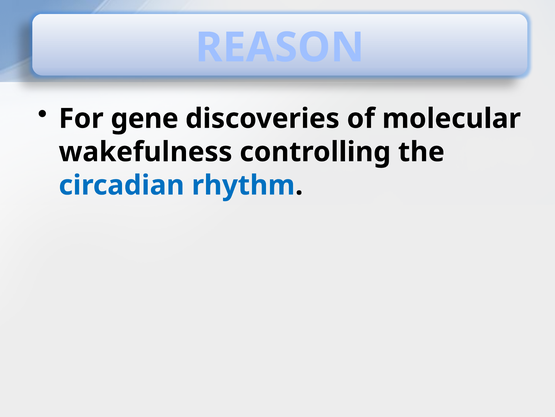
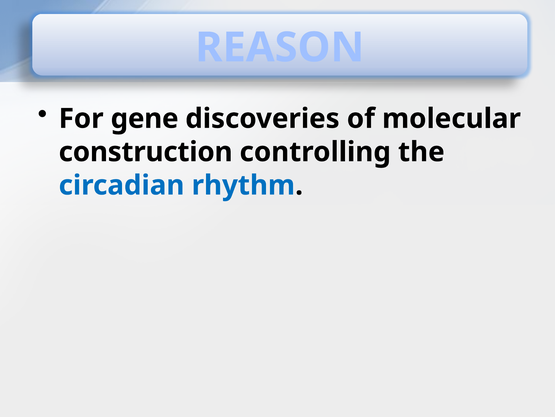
wakefulness: wakefulness -> construction (146, 152)
